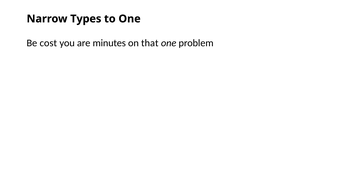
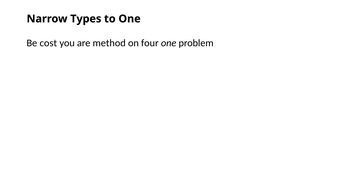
minutes: minutes -> method (109, 43)
that: that -> four (150, 43)
